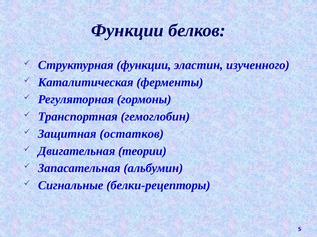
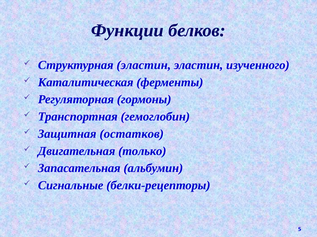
Структурная функции: функции -> эластин (144, 65)
теории: теории -> только (142, 151)
